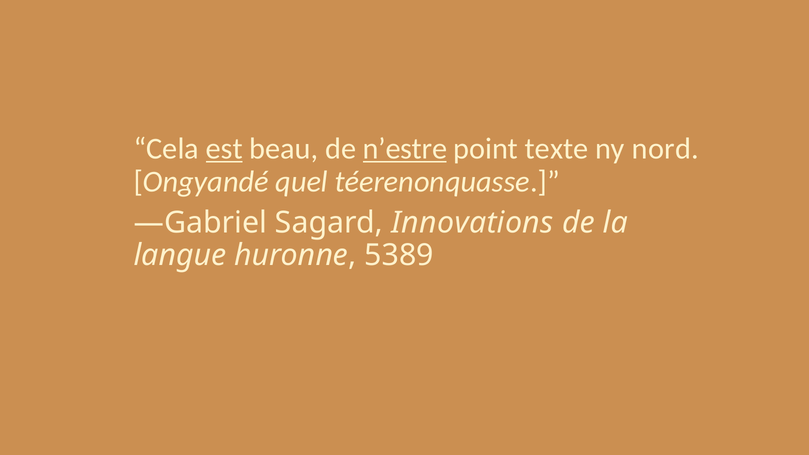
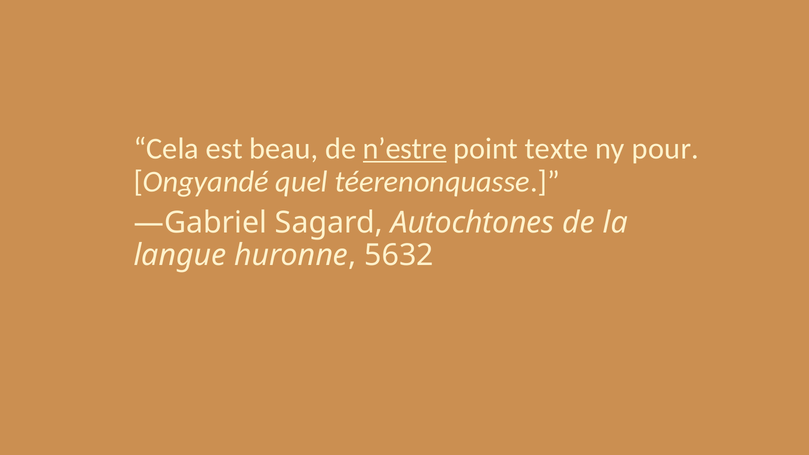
est underline: present -> none (224, 149)
nord: nord -> pour (665, 149)
Innovations: Innovations -> Autochtones (473, 223)
5389: 5389 -> 5632 (399, 255)
